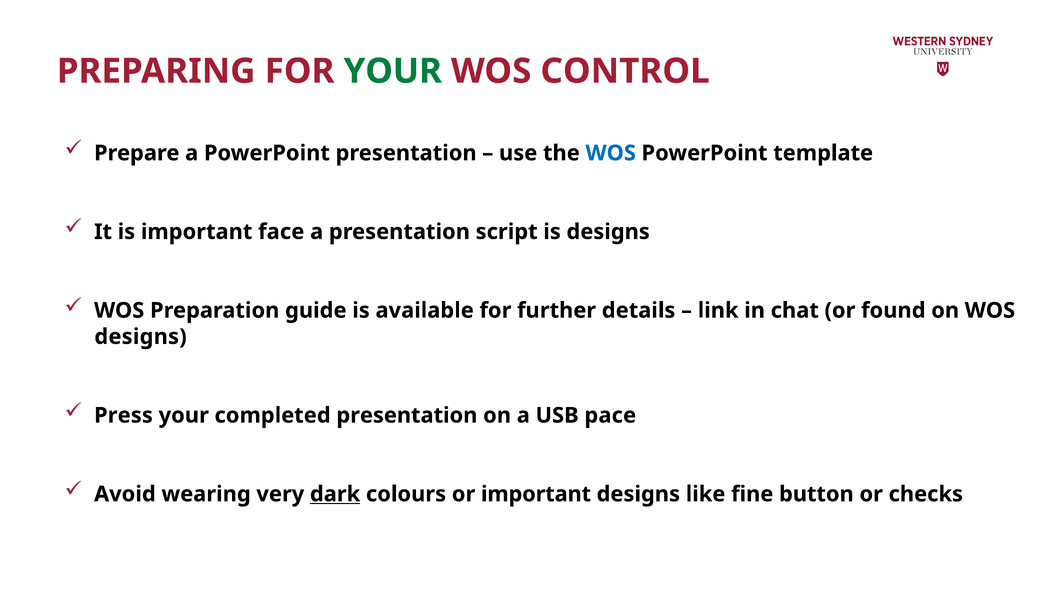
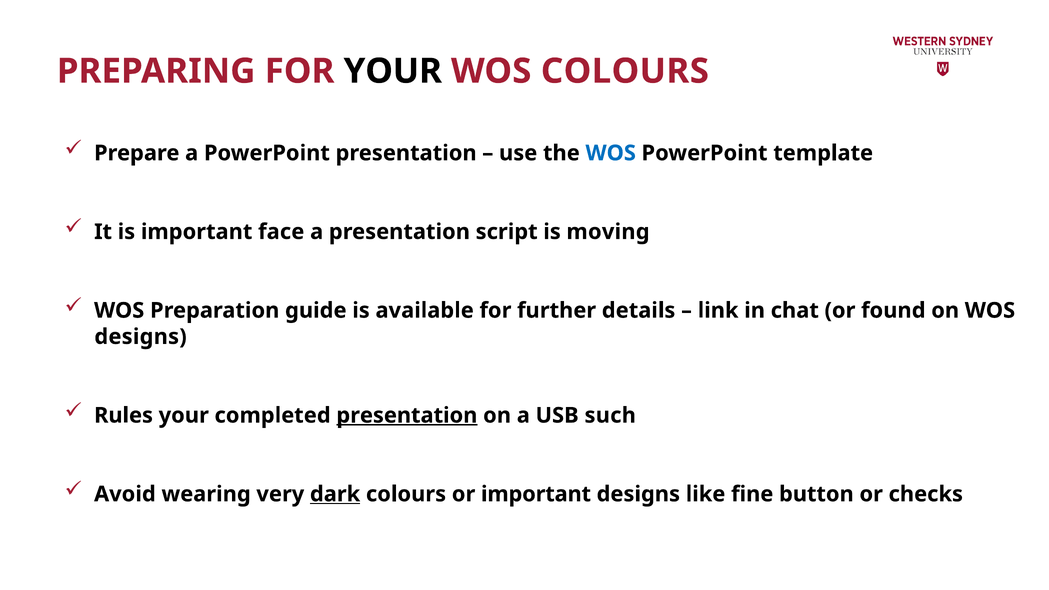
YOUR colour: green -> black (393, 71)
WOS CONTROL: CONTROL -> COLOURS (625, 71)
is designs: designs -> moving (608, 232)
Press: Press -> Rules (124, 415)
presentation underline: none -> present (407, 415)
pace: pace -> such (610, 415)
